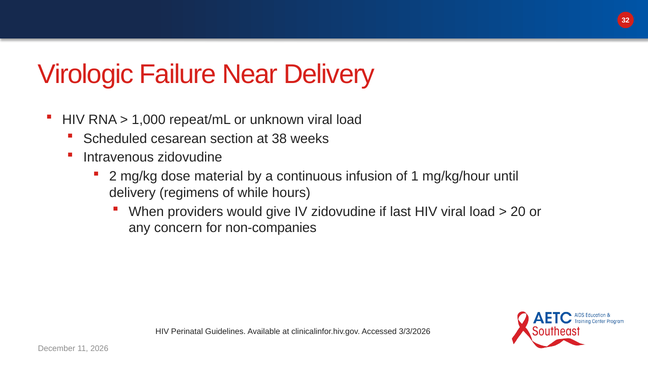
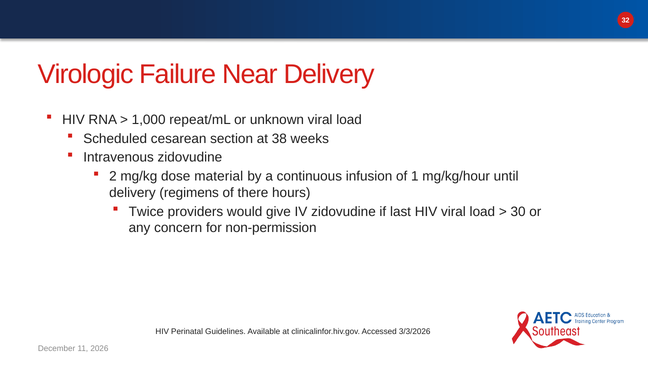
while: while -> there (253, 192)
When: When -> Twice (146, 211)
20: 20 -> 30 (518, 211)
non-companies: non-companies -> non-permission (271, 227)
